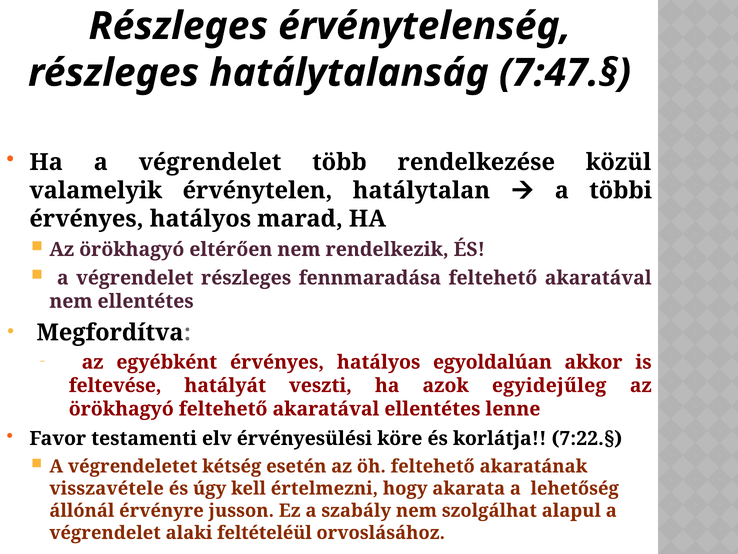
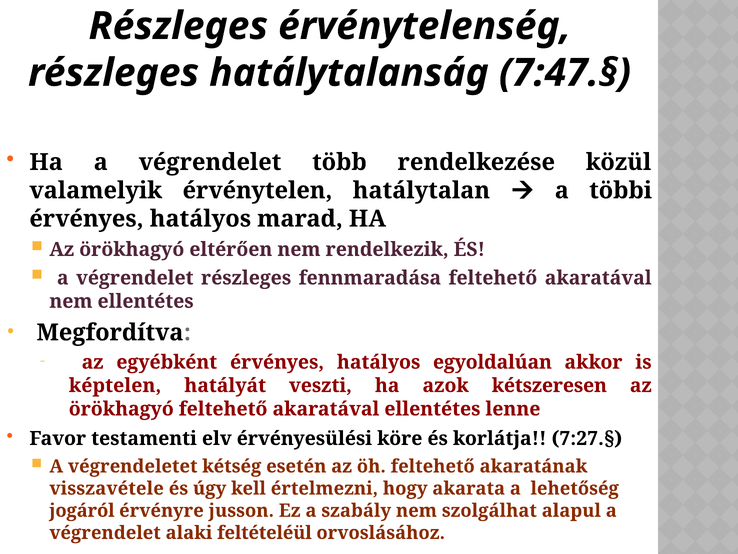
feltevése: feltevése -> képtelen (115, 385)
egyidejűleg: egyidejűleg -> kétszeresen (549, 385)
7:22.§: 7:22.§ -> 7:27.§ (587, 438)
állónál: állónál -> jogáról (82, 510)
